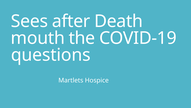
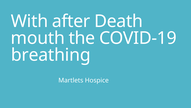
Sees: Sees -> With (29, 21)
questions: questions -> breathing (51, 55)
